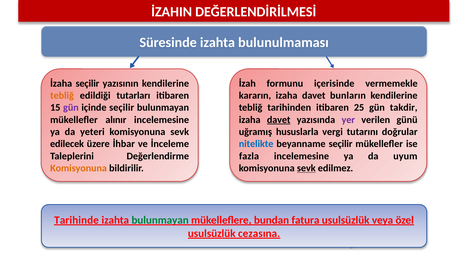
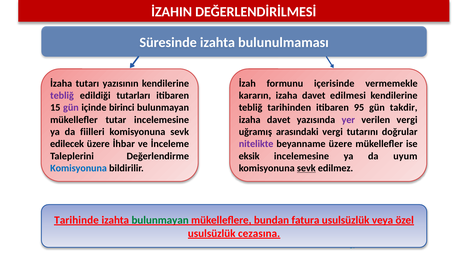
İzaha seçilir: seçilir -> tutarı (87, 83)
tebliğ colour: orange -> purple (62, 96)
bunların: bunların -> edilmesi (348, 96)
içinde seçilir: seçilir -> birinci (122, 108)
25: 25 -> 95 (359, 108)
alınır: alınır -> tutar (116, 120)
davet underline: present -> none (279, 120)
verilen günü: günü -> vergi (407, 120)
yeteri: yeteri -> fiilleri (92, 132)
hususlarla: hususlarla -> arasındaki (297, 132)
nitelikte colour: blue -> purple (256, 144)
beyanname seçilir: seçilir -> üzere (340, 144)
fazla: fazla -> eksik (249, 156)
Komisyonuna colour: orange -> blue (79, 168)
